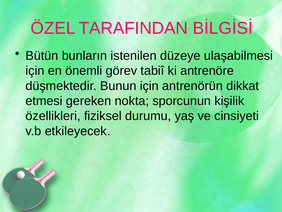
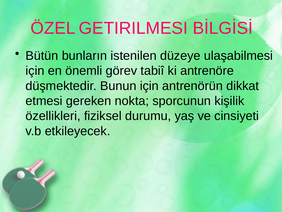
TARAFINDAN: TARAFINDAN -> GETIRILMESI (133, 28)
